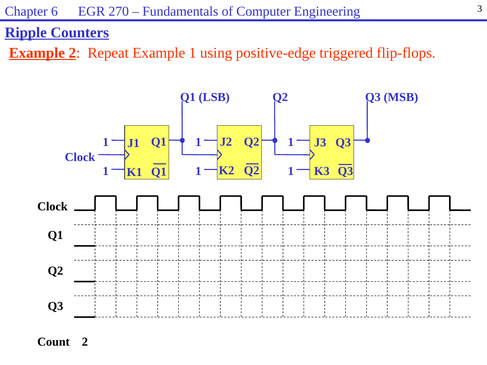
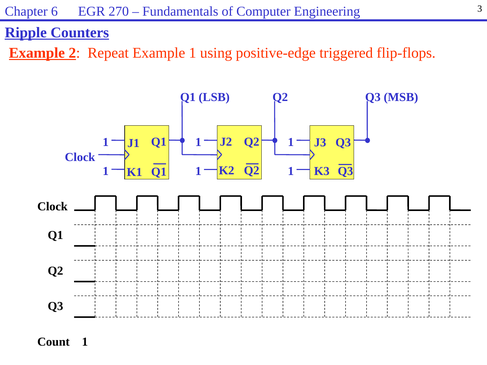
Count 2: 2 -> 1 (85, 342)
